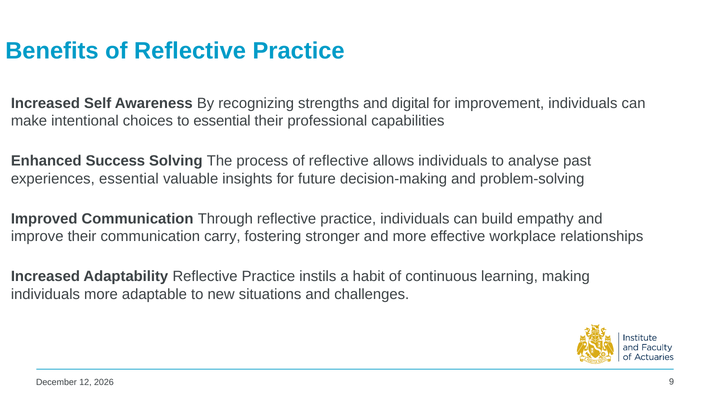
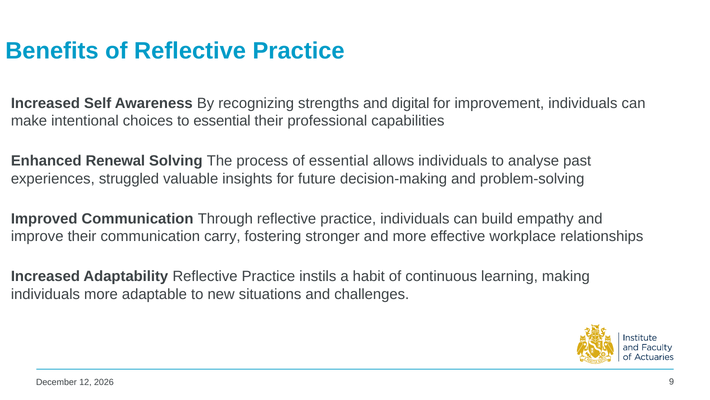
Success: Success -> Renewal (115, 161)
process of reflective: reflective -> essential (339, 161)
experiences essential: essential -> struggled (129, 178)
